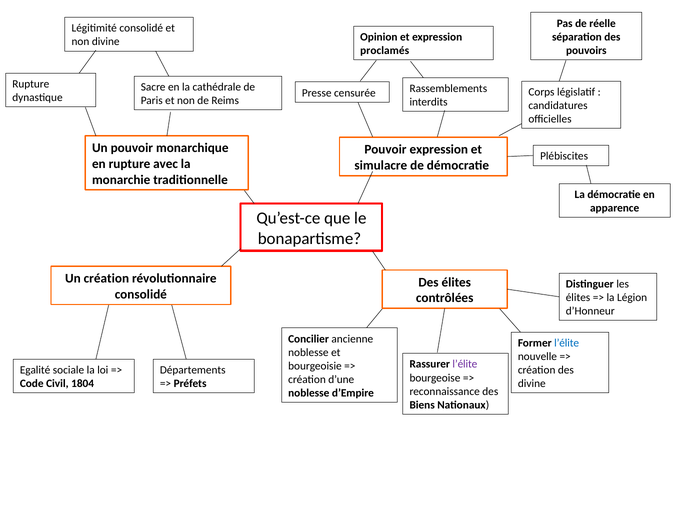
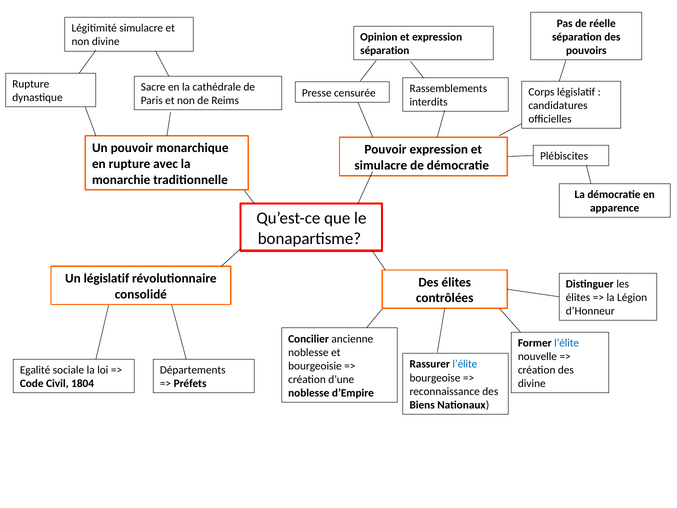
Légitimité consolidé: consolidé -> simulacre (141, 28)
proclamés: proclamés -> séparation (385, 51)
Un création: création -> législatif (106, 278)
l’élite colour: purple -> blue (465, 364)
